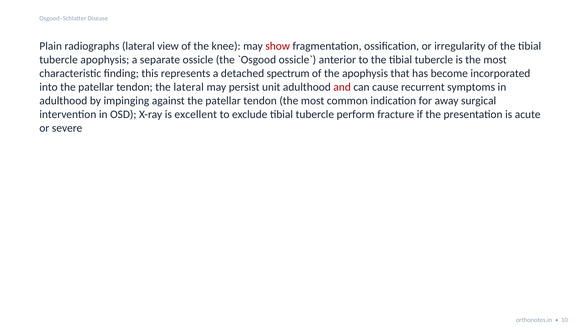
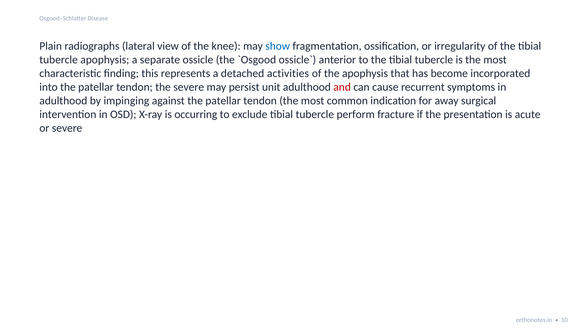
show colour: red -> blue (278, 46)
spectrum: spectrum -> activities (288, 73)
the lateral: lateral -> severe (189, 87)
excellent: excellent -> occurring (196, 114)
